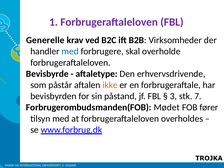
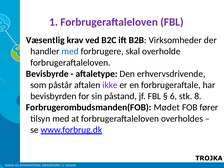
Generelle: Generelle -> Væsentlig (45, 40)
ikke colour: orange -> purple (110, 85)
3: 3 -> 6 (173, 96)
7: 7 -> 8 (198, 96)
